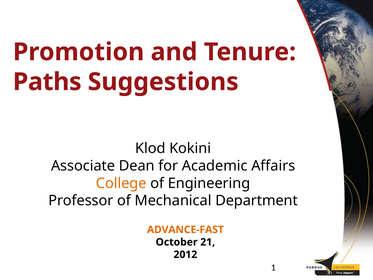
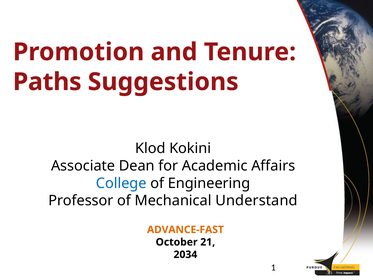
College colour: orange -> blue (121, 183)
Department: Department -> Understand (256, 200)
2012: 2012 -> 2034 (185, 254)
